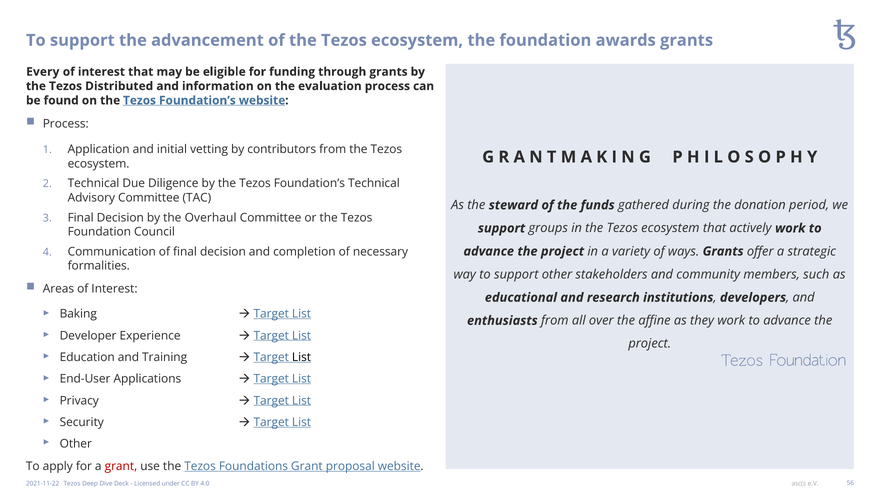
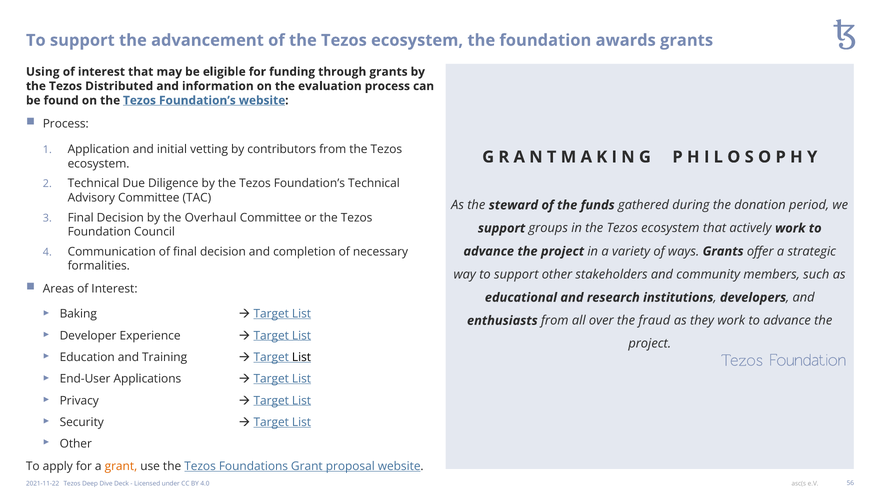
Every: Every -> Using (43, 72)
affine: affine -> fraud (654, 321)
grant colour: red -> orange (121, 467)
